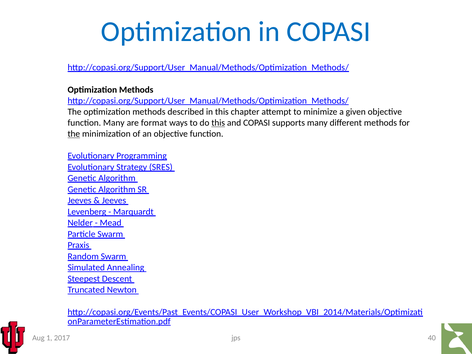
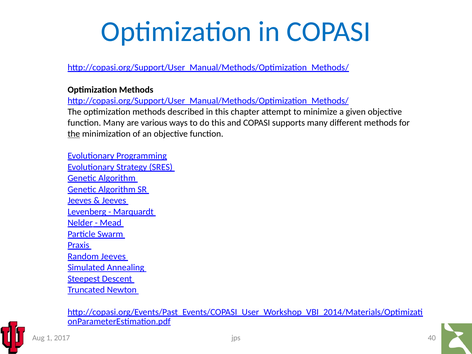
format: format -> various (154, 123)
this underline: present -> none (218, 123)
Random Swarm: Swarm -> Jeeves (113, 256)
